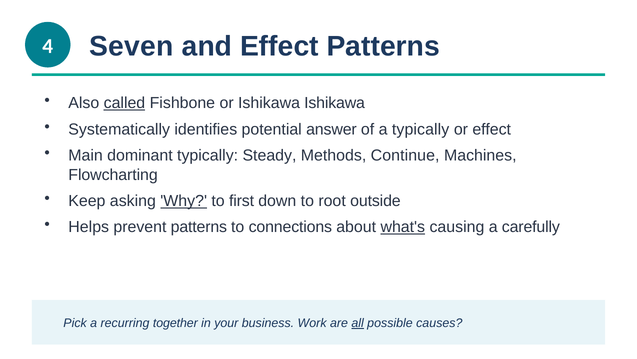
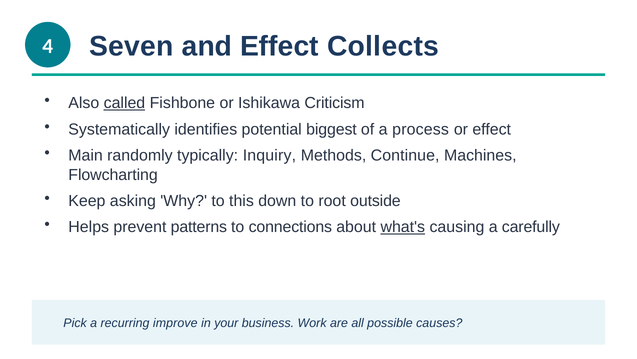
Effect Patterns: Patterns -> Collects (383, 47)
Ishikawa Ishikawa: Ishikawa -> Criticism (335, 103)
answer: answer -> biggest (331, 129)
a typically: typically -> process (421, 129)
dominant: dominant -> randomly (140, 155)
Steady: Steady -> Inquiry (269, 155)
Why underline: present -> none (184, 201)
first: first -> this (241, 201)
together: together -> improve (175, 323)
all underline: present -> none (358, 323)
